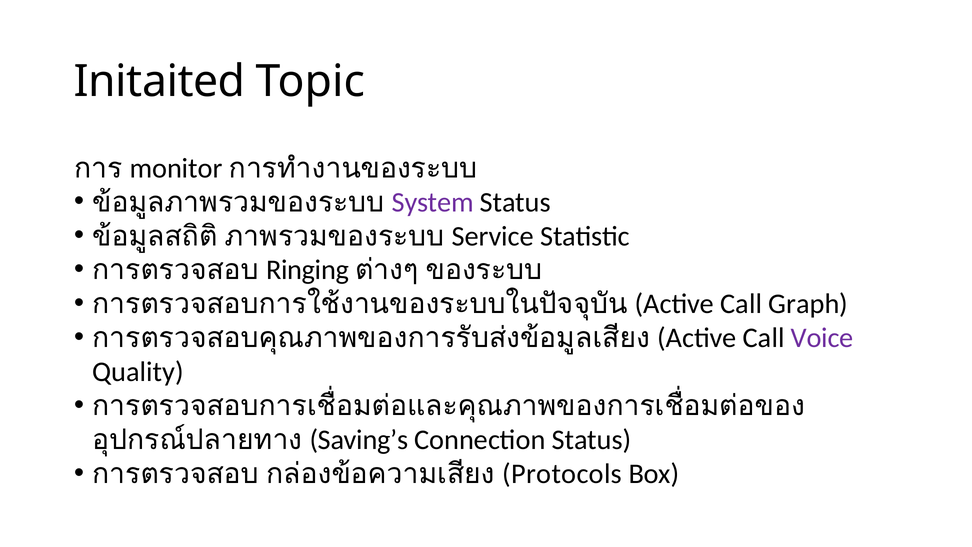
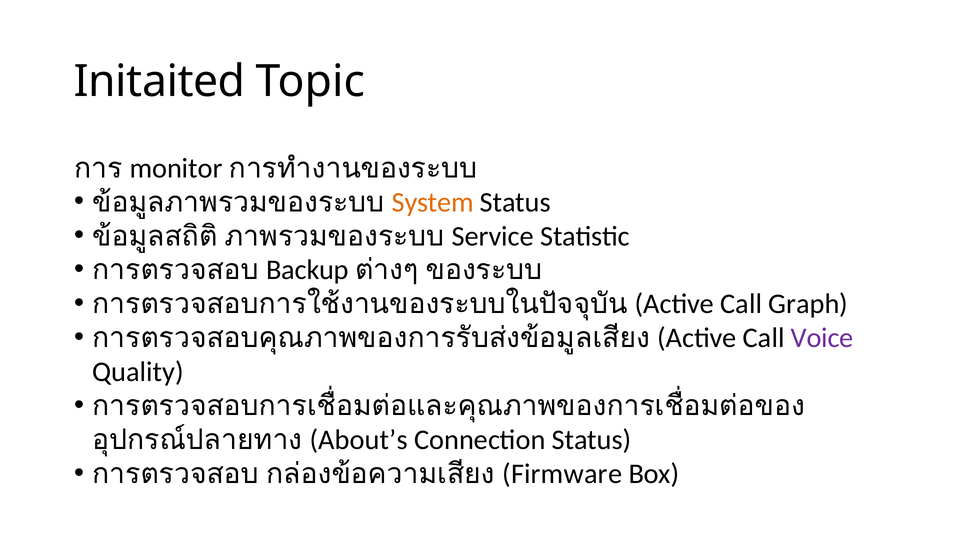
System colour: purple -> orange (433, 202)
Ringing: Ringing -> Backup (308, 270)
Saving’s: Saving’s -> About’s (359, 440)
Protocols: Protocols -> Firmware (562, 474)
